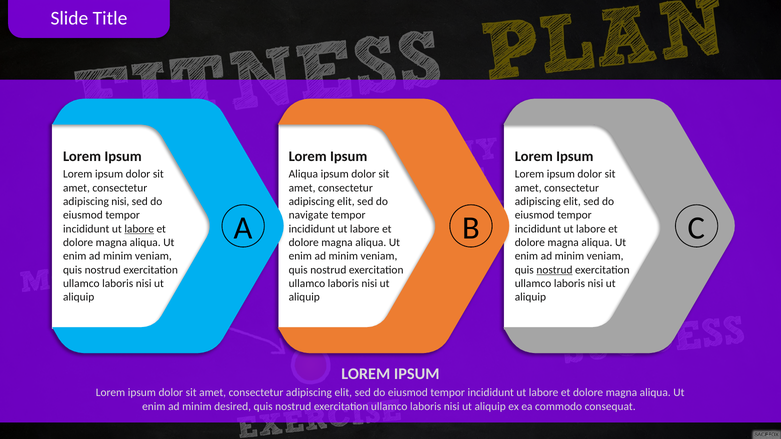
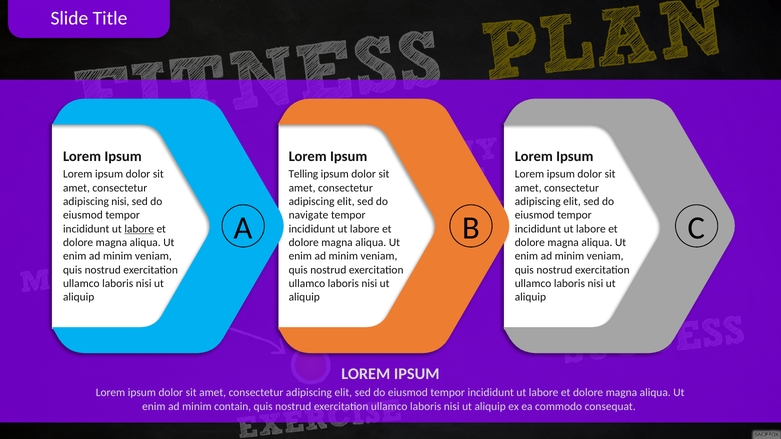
Aliqua: Aliqua -> Telling (303, 174)
nostrud underline: present -> none (554, 270)
desired: desired -> contain (233, 407)
